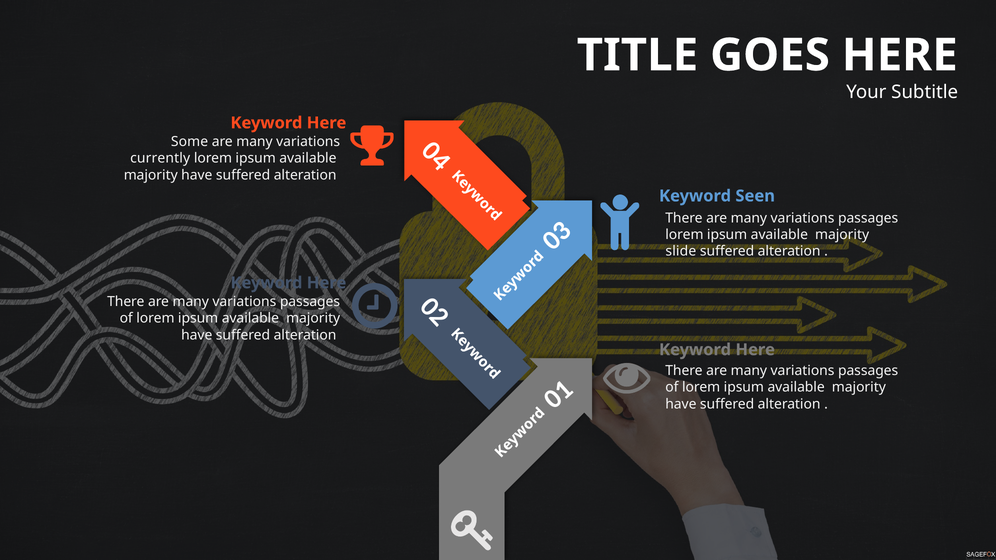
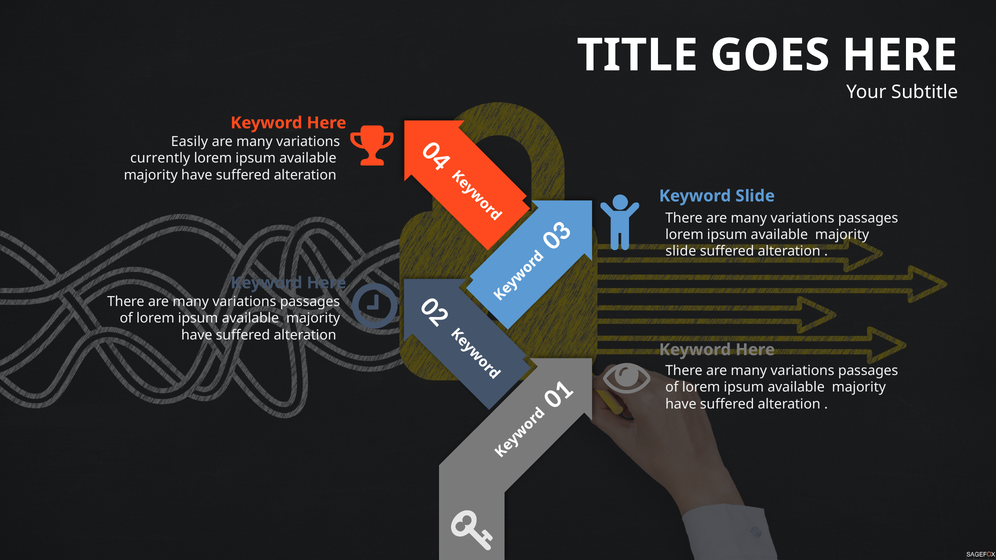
Some: Some -> Easily (190, 142)
Keyword Seen: Seen -> Slide (755, 196)
